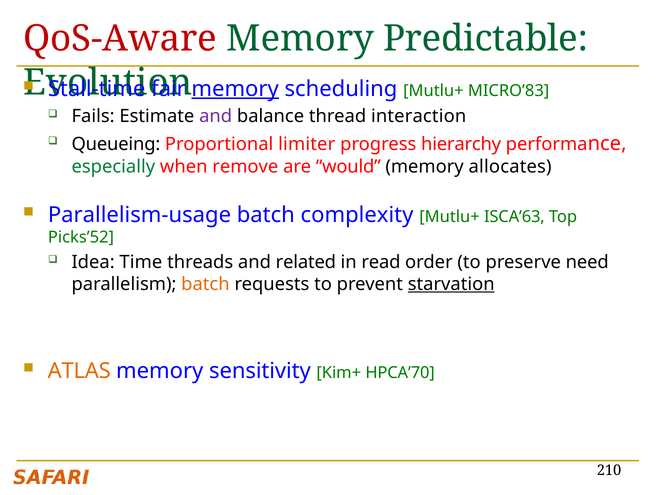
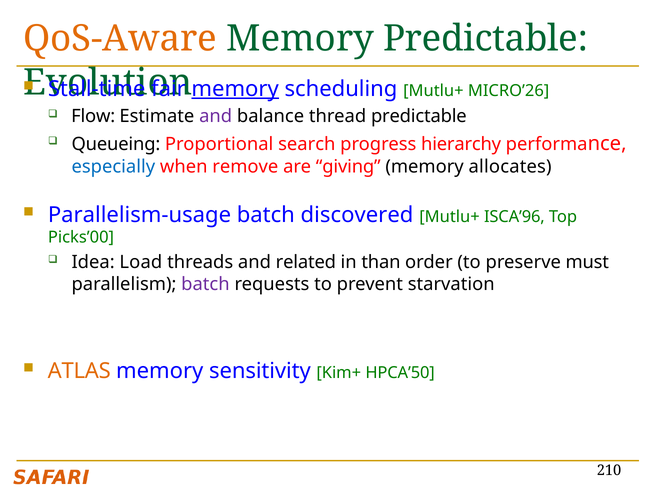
QoS-Aware colour: red -> orange (120, 39)
MICRO’83: MICRO’83 -> MICRO’26 (509, 91)
Fails: Fails -> Flow (93, 117)
thread interaction: interaction -> predictable (419, 117)
limiter: limiter -> search (307, 145)
especially colour: green -> blue (113, 167)
would: would -> giving (348, 167)
complexity: complexity -> discovered (357, 215)
ISCA’63: ISCA’63 -> ISCA’96 (514, 217)
Picks’52: Picks’52 -> Picks’00 (81, 238)
Time: Time -> Load (141, 263)
read: read -> than (381, 263)
need: need -> must (587, 263)
batch colour: orange -> purple (205, 285)
starvation underline: present -> none (451, 285)
HPCA’70: HPCA’70 -> HPCA’50 (400, 373)
